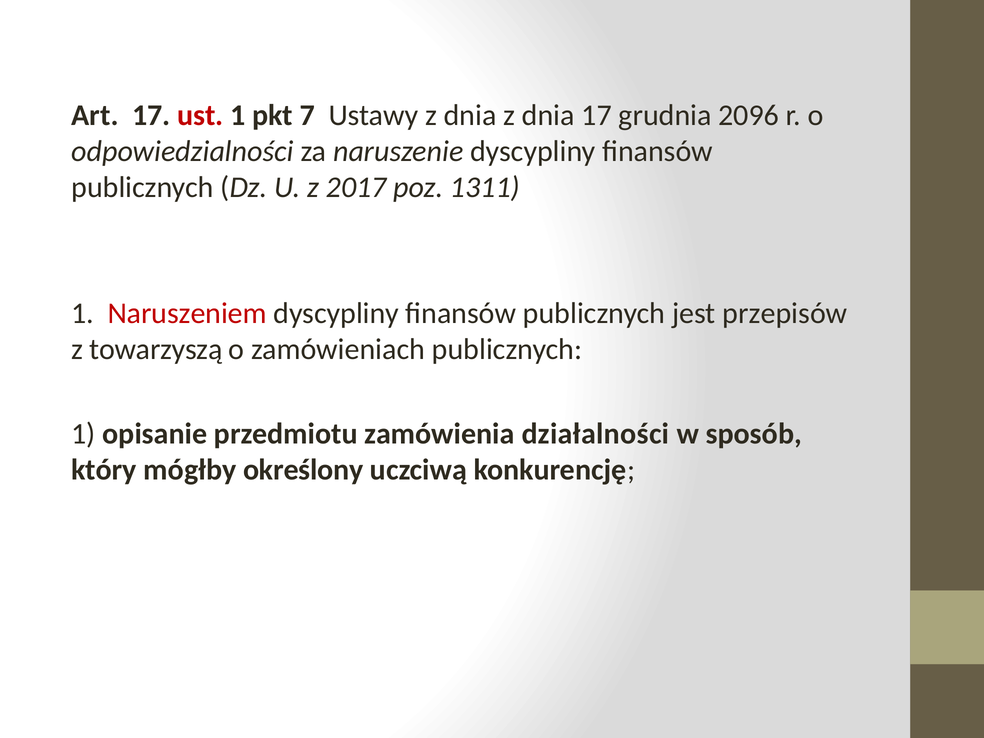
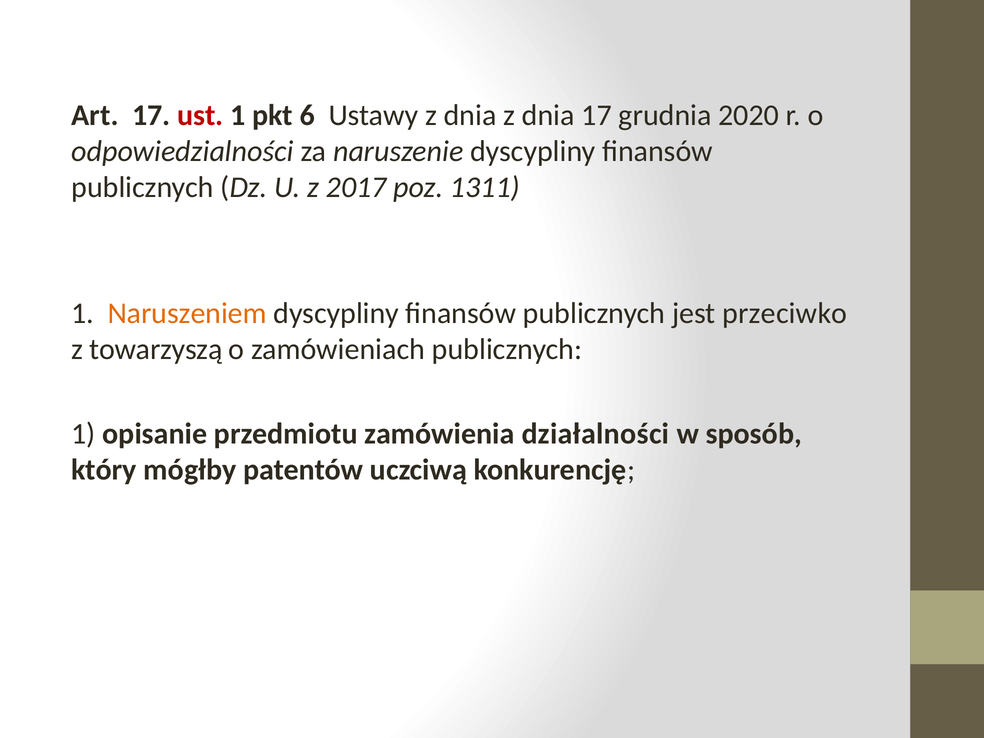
7: 7 -> 6 (307, 115)
2096: 2096 -> 2020 (749, 115)
Naruszeniem colour: red -> orange (187, 313)
przepisów: przepisów -> przeciwko (785, 313)
określony: określony -> patentów (303, 470)
